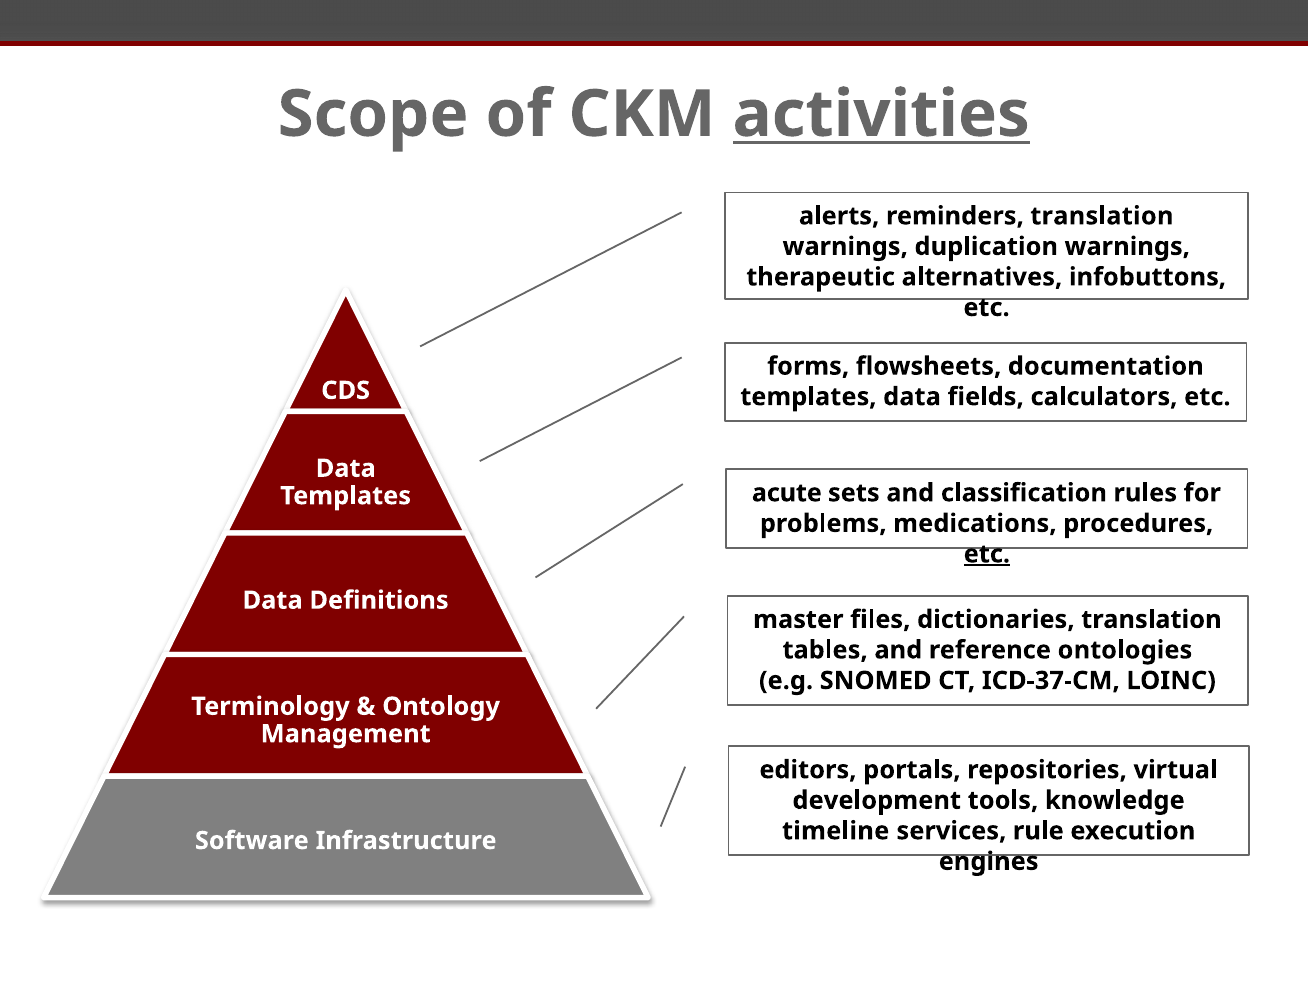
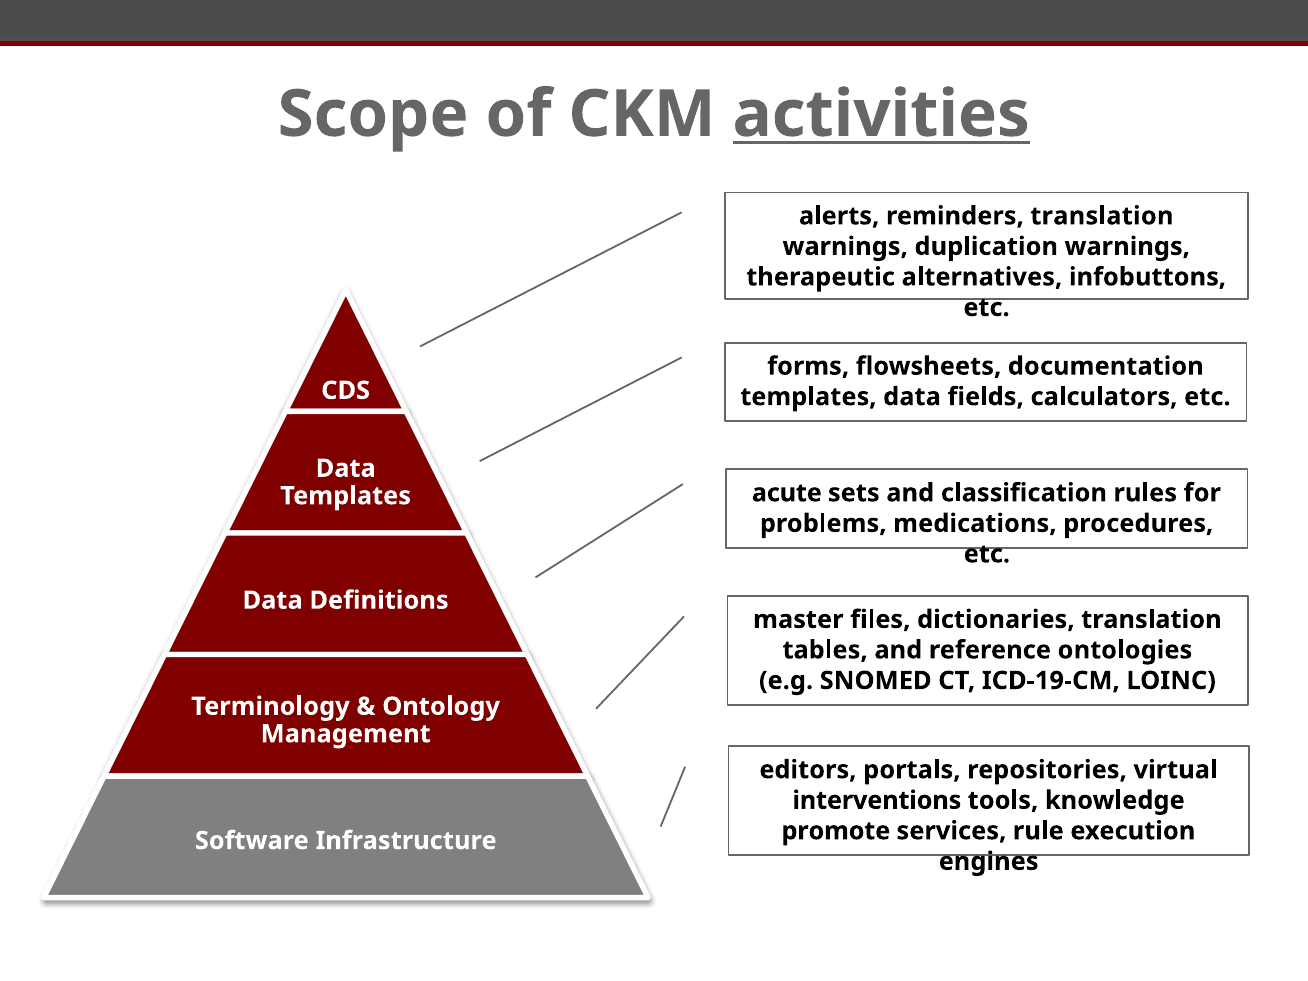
etc underline: present -> none (987, 554)
ICD-37-CM: ICD-37-CM -> ICD-19-CM (1051, 681)
development: development -> interventions (877, 800)
timeline: timeline -> promote (836, 831)
